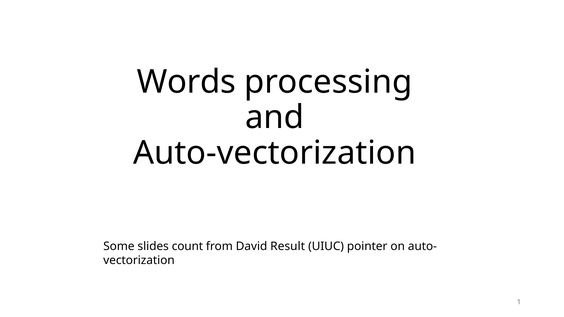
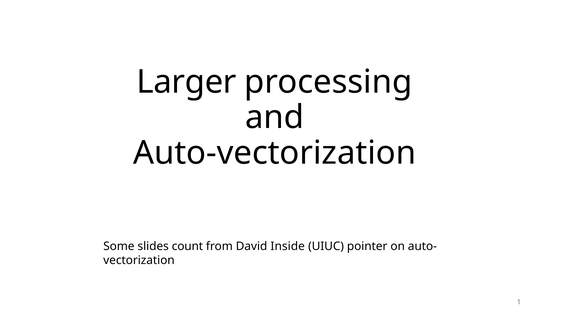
Words: Words -> Larger (187, 82)
Result: Result -> Inside (288, 246)
